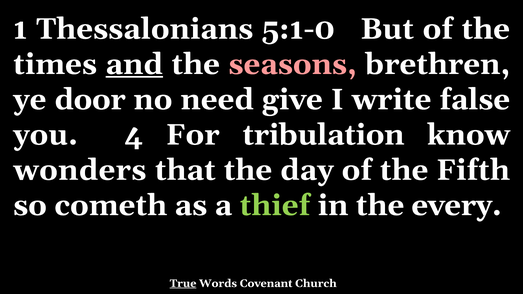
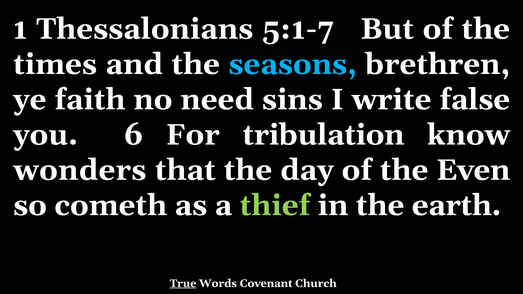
5:1-0: 5:1-0 -> 5:1-7 (298, 29)
and underline: present -> none (134, 64)
seasons colour: pink -> light blue (293, 64)
door: door -> faith (90, 100)
give: give -> sins (292, 100)
4: 4 -> 6 (134, 135)
Fifth: Fifth -> Even (473, 170)
every: every -> earth (457, 206)
